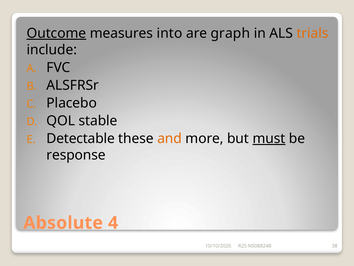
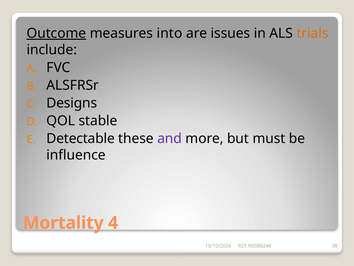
graph: graph -> issues (230, 33)
Placebo: Placebo -> Designs (72, 103)
and colour: orange -> purple (170, 138)
must underline: present -> none (269, 138)
response: response -> influence (76, 155)
Absolute: Absolute -> Mortality (63, 223)
